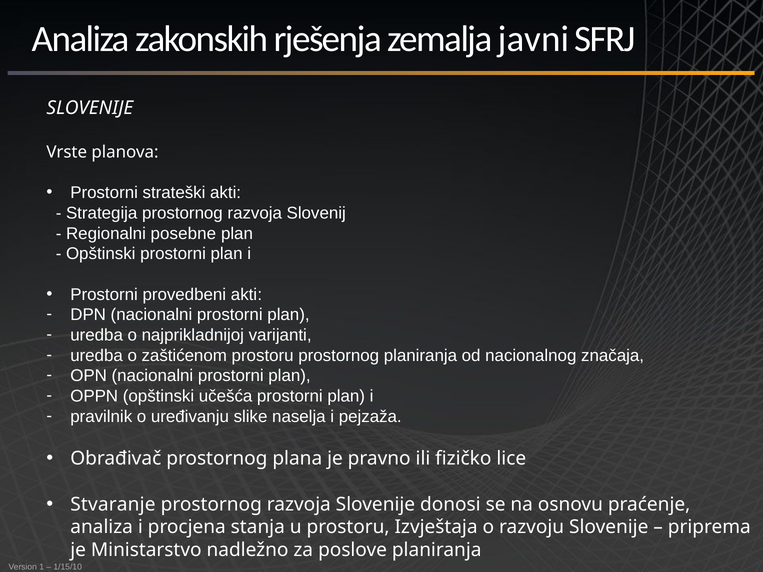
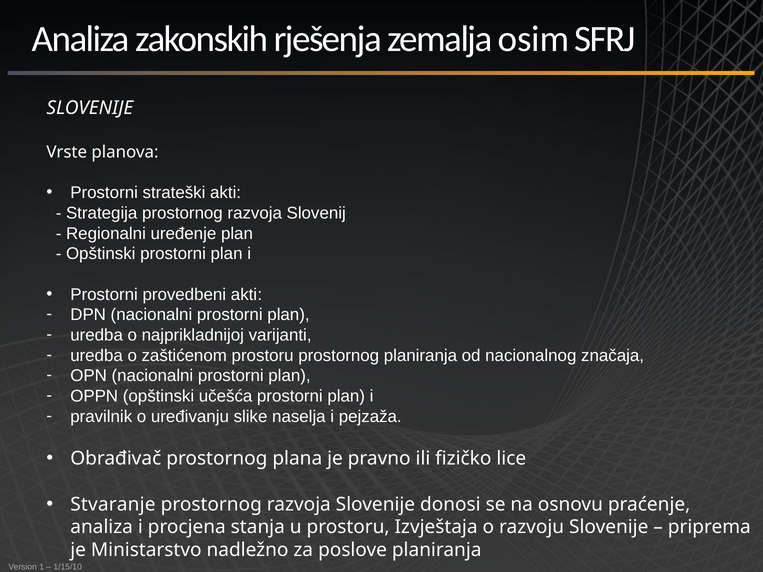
javni: javni -> osim (534, 39)
posebne: posebne -> uređenje (183, 234)
